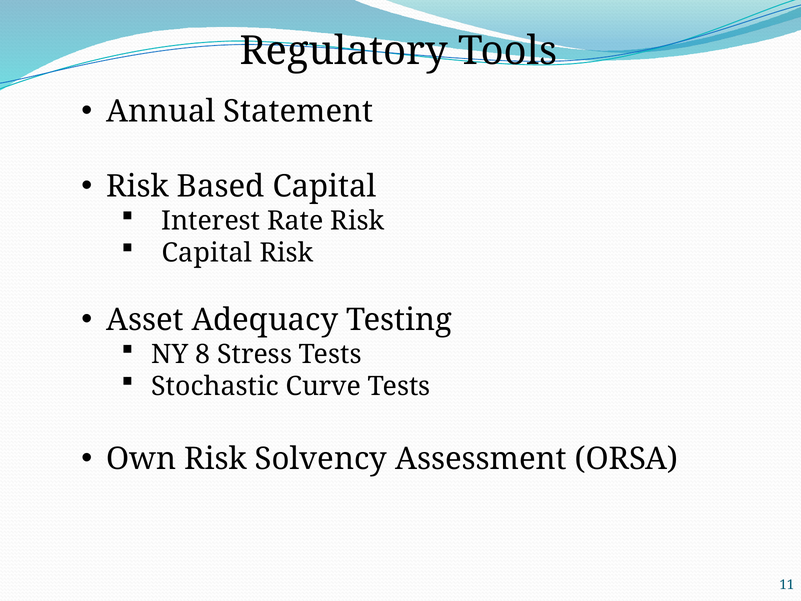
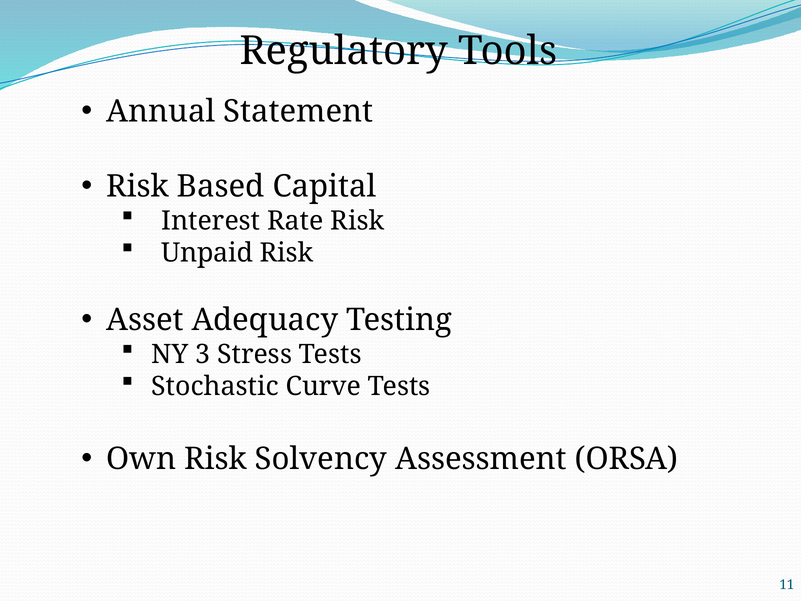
Capital: Capital -> Unpaid (207, 253)
8: 8 -> 3 (203, 354)
